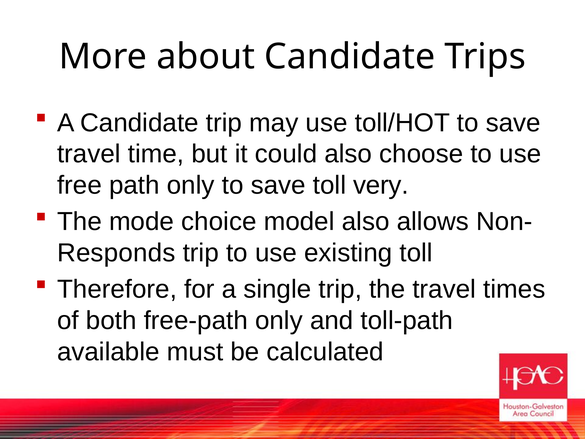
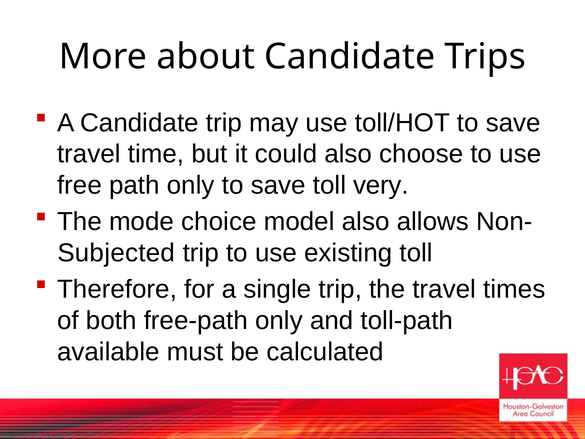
Responds: Responds -> Subjected (116, 253)
